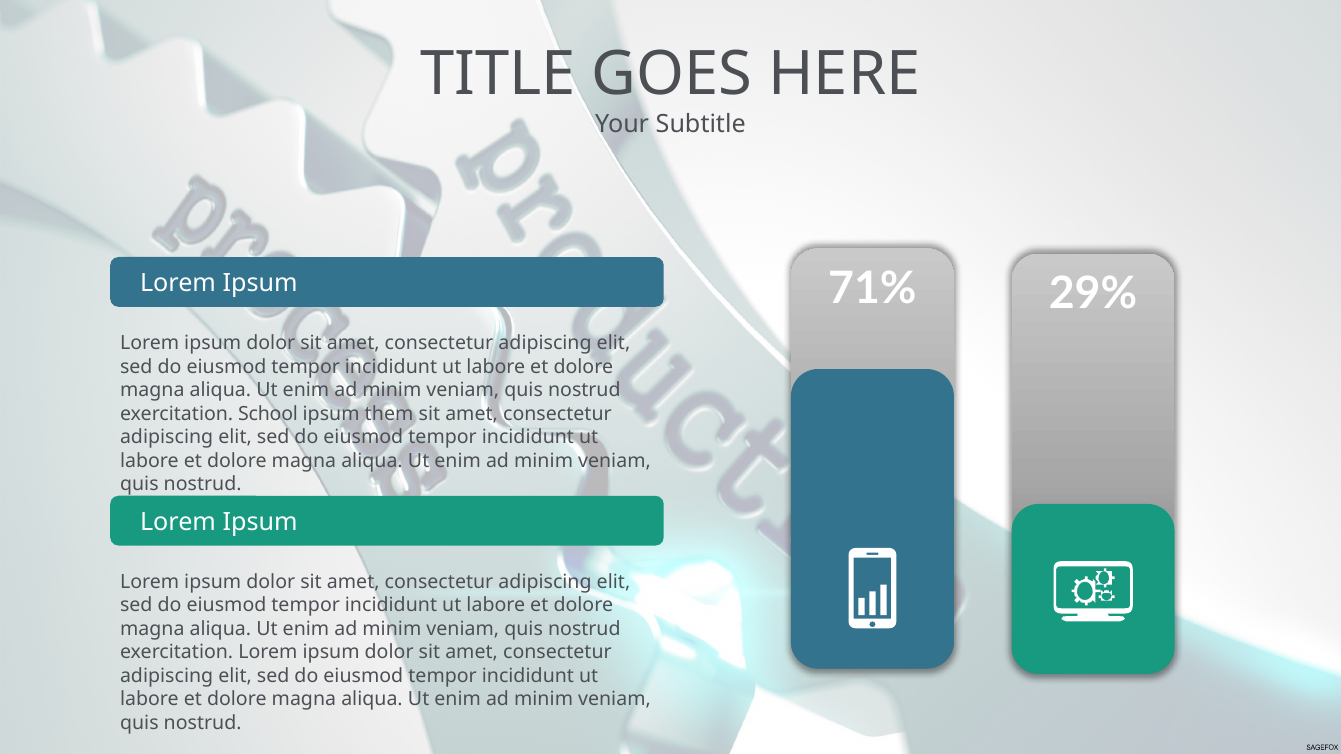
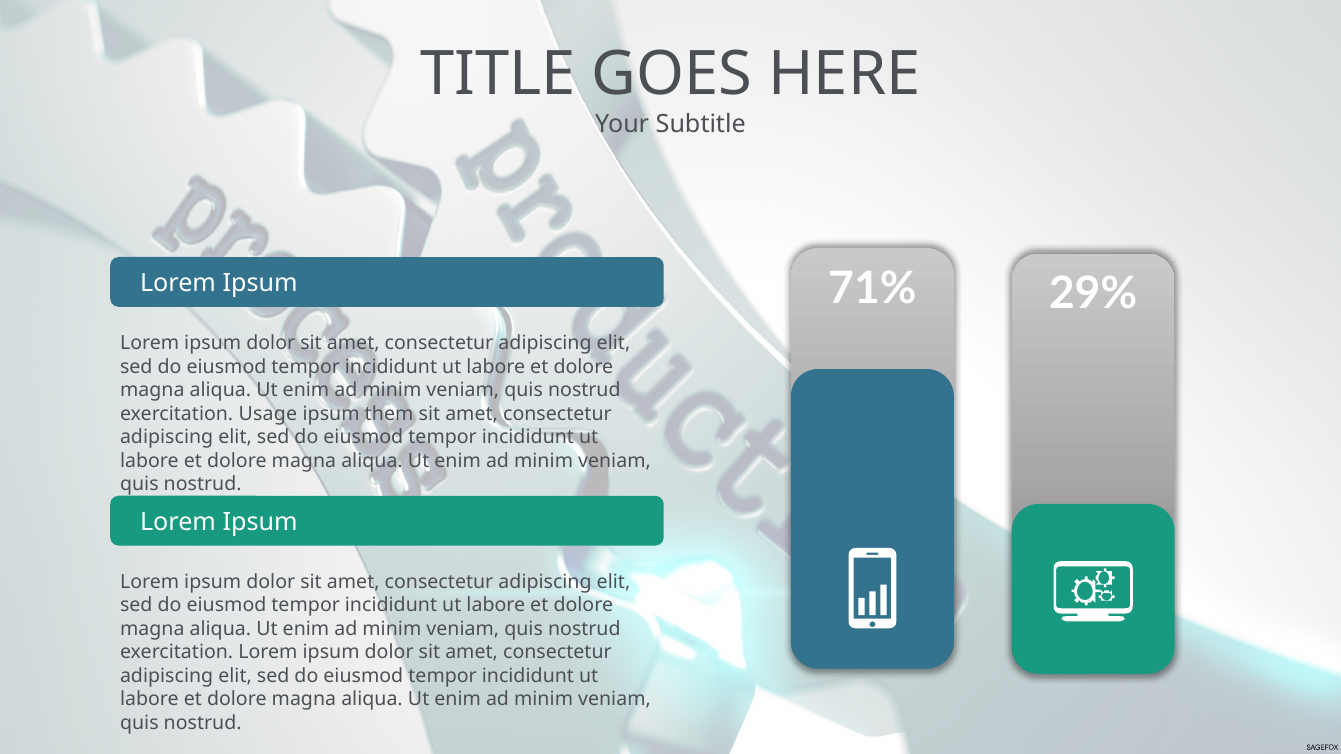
School: School -> Usage (268, 414)
